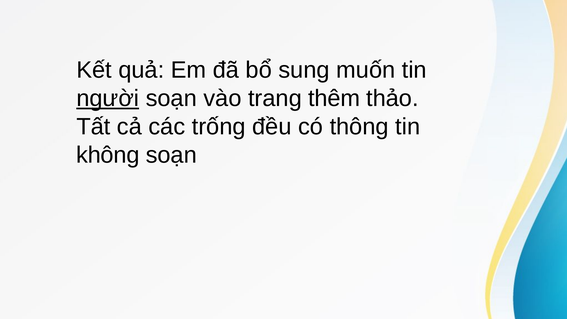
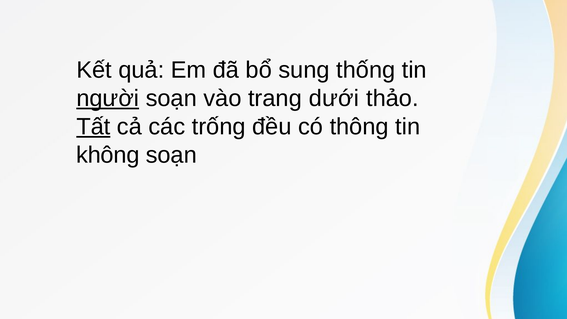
muốn: muốn -> thống (366, 70)
thêm: thêm -> dưới (334, 98)
Tất underline: none -> present (93, 127)
